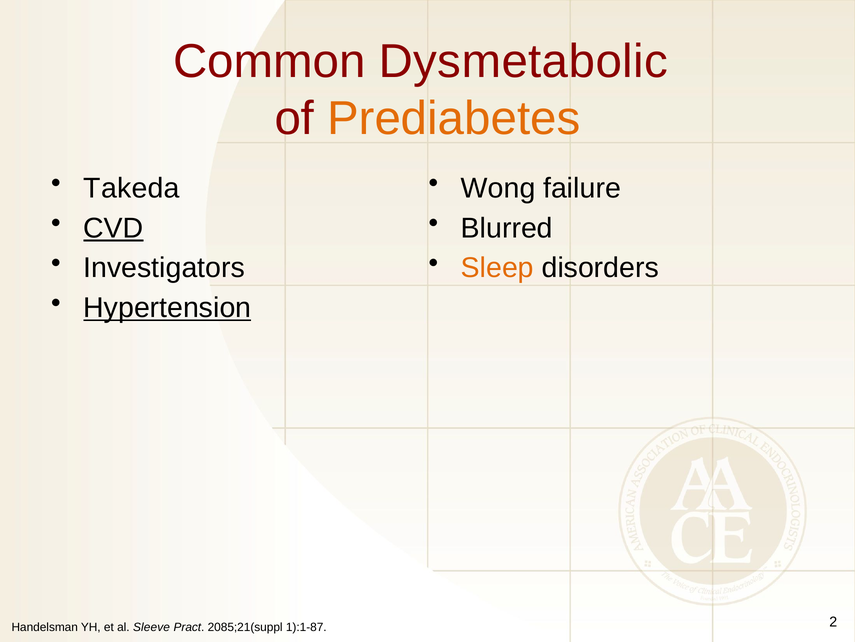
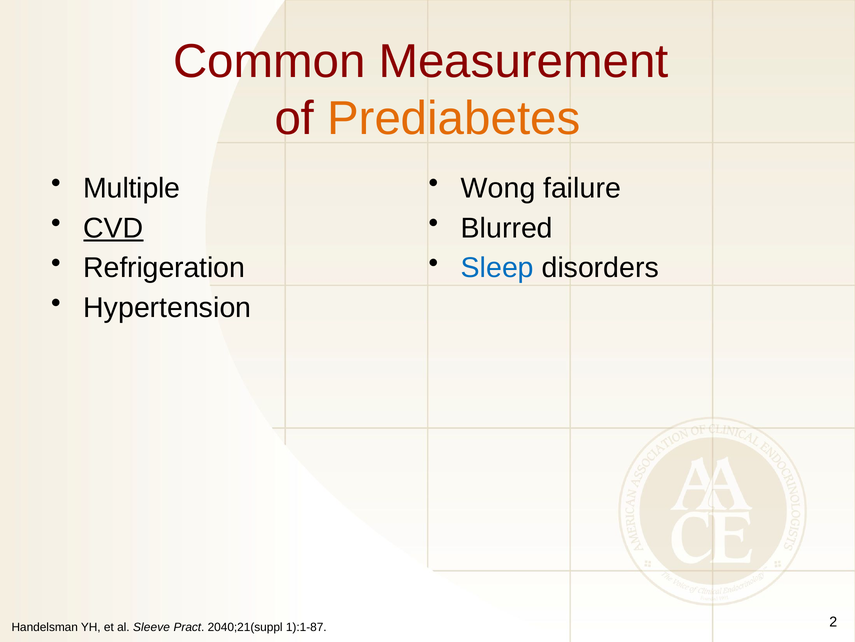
Dysmetabolic: Dysmetabolic -> Measurement (524, 62)
Takeda: Takeda -> Multiple (132, 188)
Investigators: Investigators -> Refrigeration (164, 268)
Sleep colour: orange -> blue (497, 268)
Hypertension underline: present -> none (167, 308)
2085;21(suppl: 2085;21(suppl -> 2040;21(suppl (245, 626)
